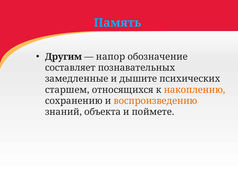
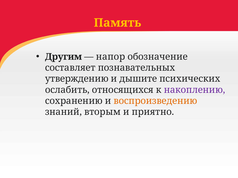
Память colour: light blue -> yellow (117, 23)
замедленные: замедленные -> утверждению (77, 79)
старшем: старшем -> ослабить (67, 90)
накоплению colour: orange -> purple (195, 90)
объекта: объекта -> вторым (102, 112)
поймете: поймете -> приятно (153, 112)
